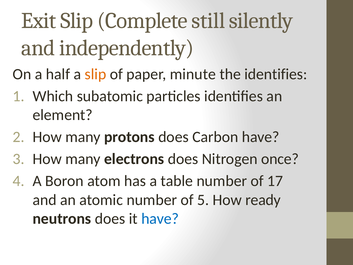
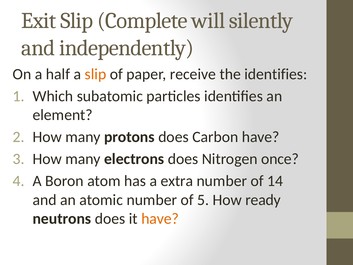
still: still -> will (208, 21)
minute: minute -> receive (193, 74)
table: table -> extra (177, 181)
17: 17 -> 14 (275, 181)
have colour: blue -> orange (160, 219)
